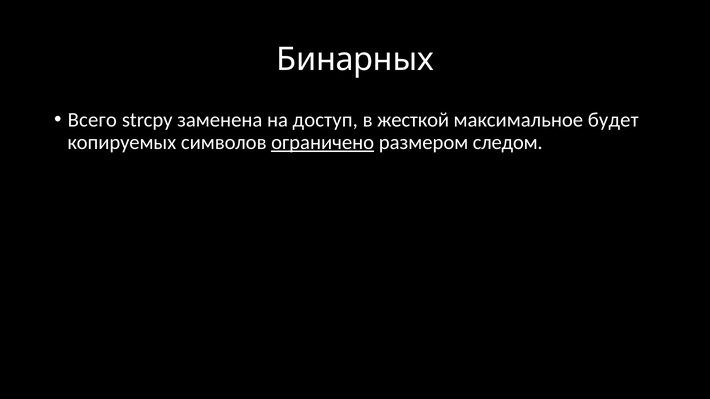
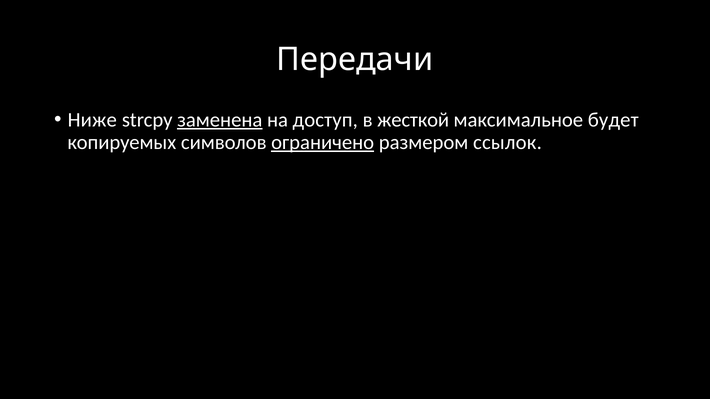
Бинарных: Бинарных -> Передачи (355, 60)
Всего: Всего -> Ниже (92, 120)
заменена underline: none -> present (220, 120)
следом: следом -> ссылок (507, 142)
